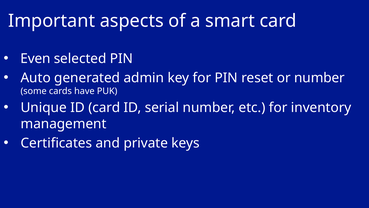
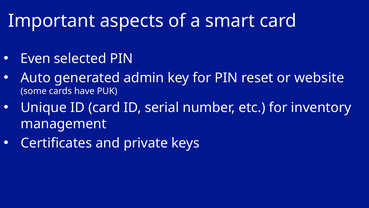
or number: number -> website (319, 78)
